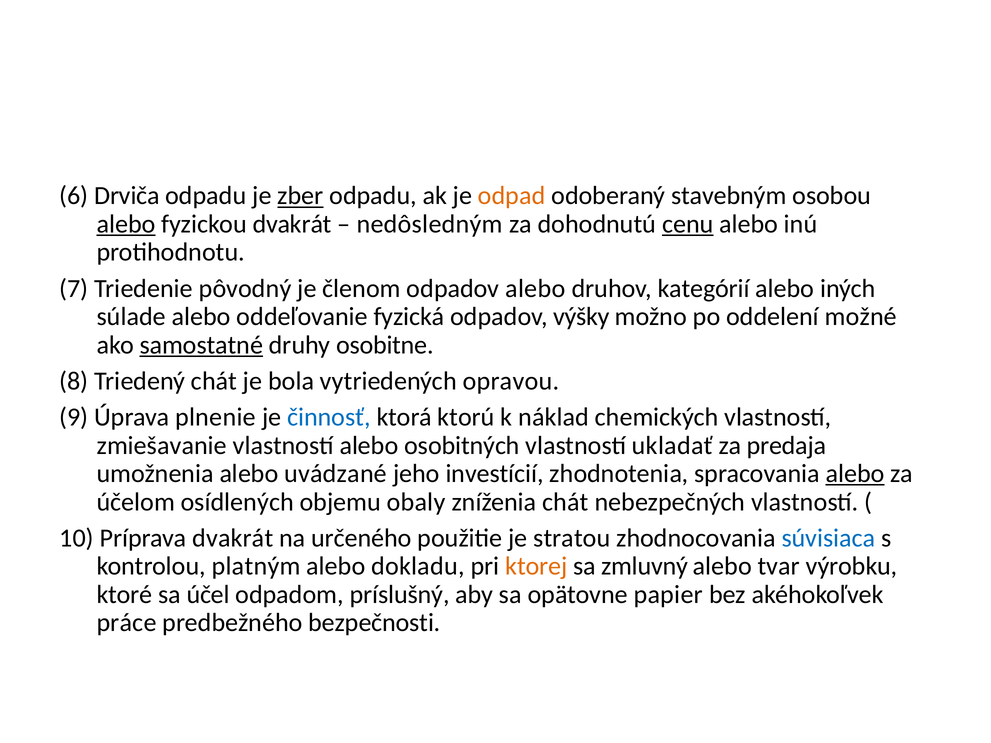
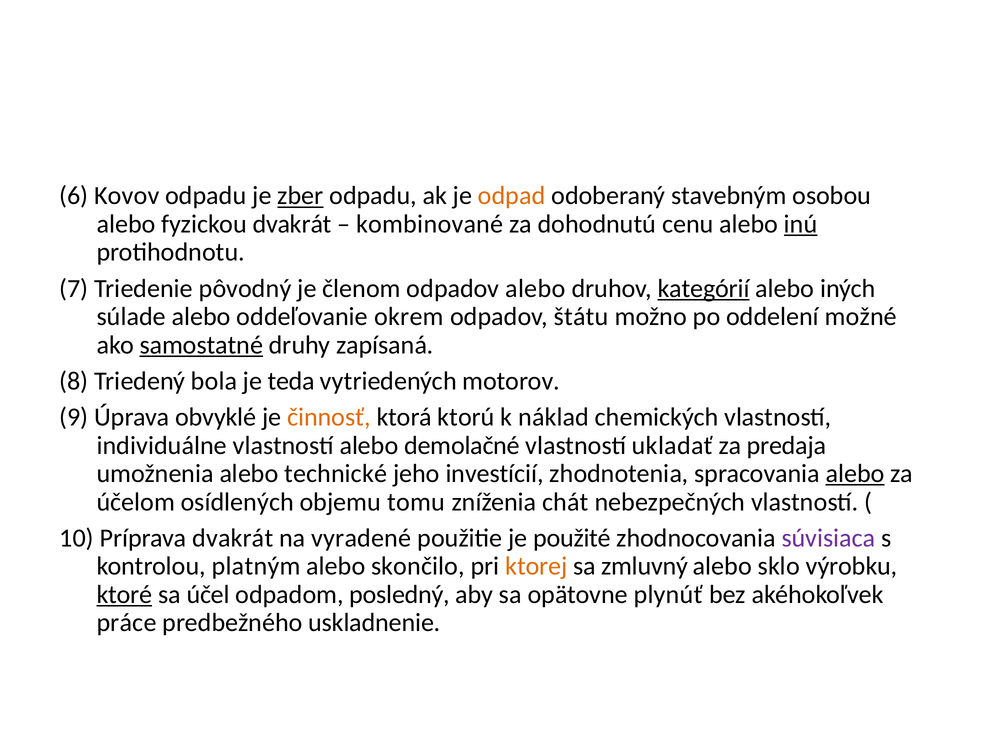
Drviča: Drviča -> Kovov (127, 196)
alebo underline: present -> none (126, 224)
nedôsledným: nedôsledným -> kombinované (430, 224)
cenu underline: present -> none (688, 224)
inú underline: none -> present (801, 224)
kategórií underline: none -> present (704, 289)
fyzická: fyzická -> okrem (409, 317)
výšky: výšky -> štátu (581, 317)
osobitne: osobitne -> zapísaná (385, 345)
Triedený chát: chát -> bola (214, 381)
bola: bola -> teda (291, 381)
opravou: opravou -> motorov (511, 381)
plnenie: plnenie -> obvyklé (216, 417)
činnosť colour: blue -> orange (329, 417)
zmiešavanie: zmiešavanie -> individuálne (162, 446)
osobitných: osobitných -> demolačné (462, 446)
uvádzané: uvádzané -> technické (336, 474)
obaly: obaly -> tomu (416, 502)
určeného: určeného -> vyradené (361, 538)
stratou: stratou -> použité (572, 538)
súvisiaca colour: blue -> purple (828, 538)
dokladu: dokladu -> skončilo (418, 567)
tvar: tvar -> sklo (779, 567)
ktoré underline: none -> present (125, 595)
príslušný: príslušný -> posledný (400, 595)
papier: papier -> plynúť (668, 595)
bezpečnosti: bezpečnosti -> uskladnenie (374, 623)
